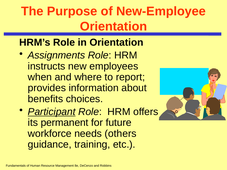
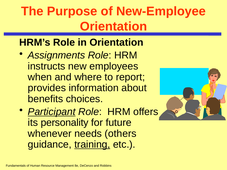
permanent: permanent -> personality (65, 123)
workforce: workforce -> whenever (50, 134)
training underline: none -> present (92, 145)
